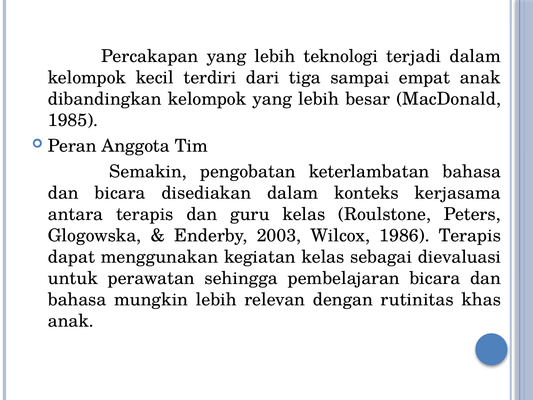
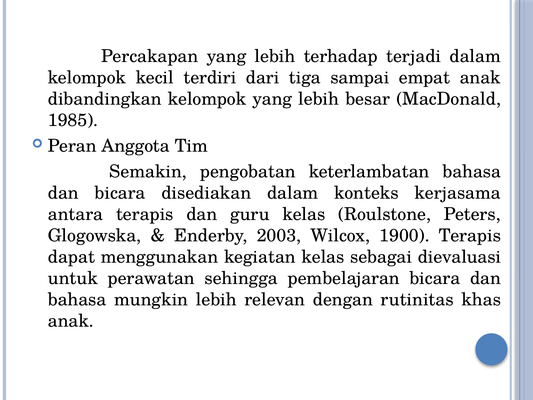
teknologi: teknologi -> terhadap (341, 56)
1986: 1986 -> 1900 (404, 236)
